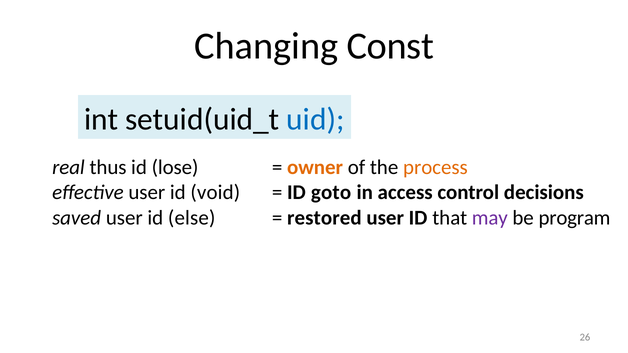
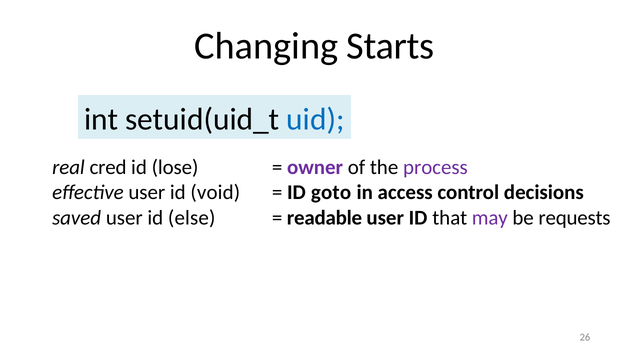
Const: Const -> Starts (390, 46)
thus: thus -> cred (108, 168)
owner colour: orange -> purple (315, 168)
process colour: orange -> purple (435, 168)
restored: restored -> readable (324, 218)
program: program -> requests (574, 218)
